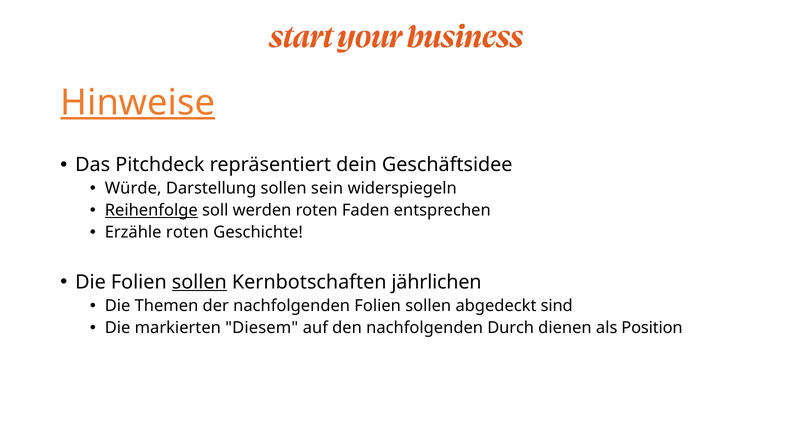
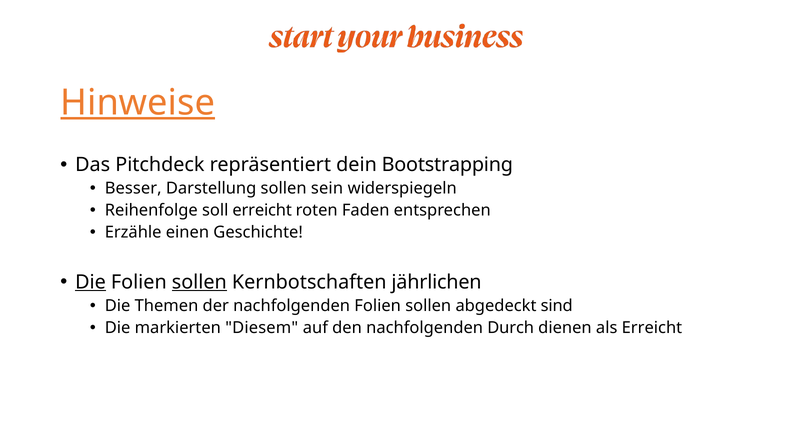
Geschäftsidee: Geschäftsidee -> Bootstrapping (447, 165)
Würde: Würde -> Besser (133, 188)
Reihenfolge underline: present -> none (151, 210)
soll werden: werden -> erreicht (262, 210)
Erzähle roten: roten -> einen (187, 232)
Die underline: none -> present (90, 282)
als Position: Position -> Erreicht (652, 328)
